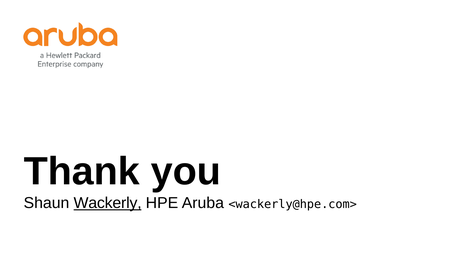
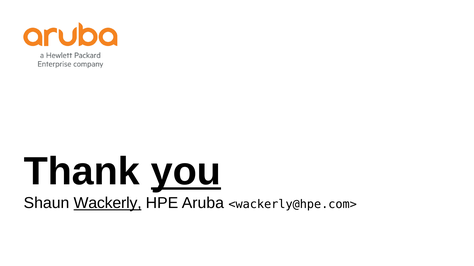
you underline: none -> present (186, 172)
